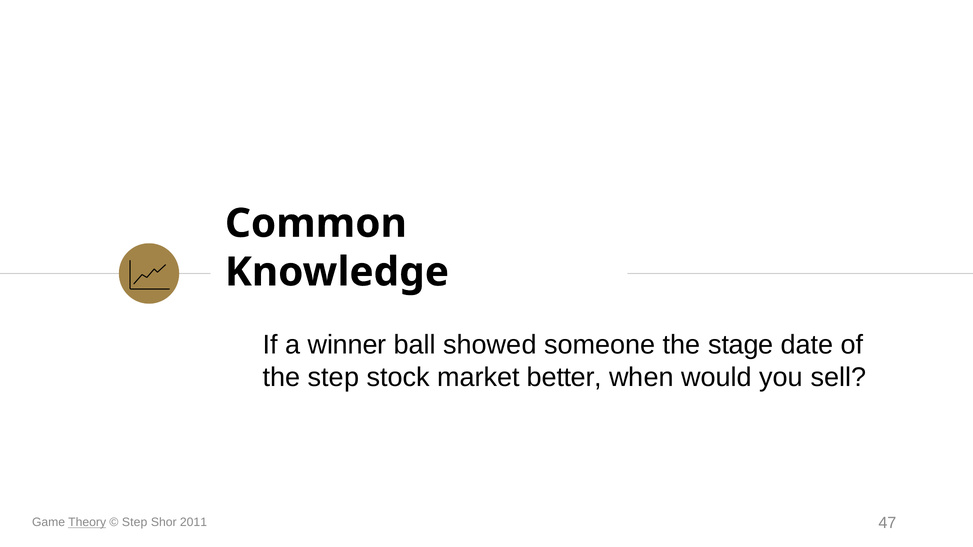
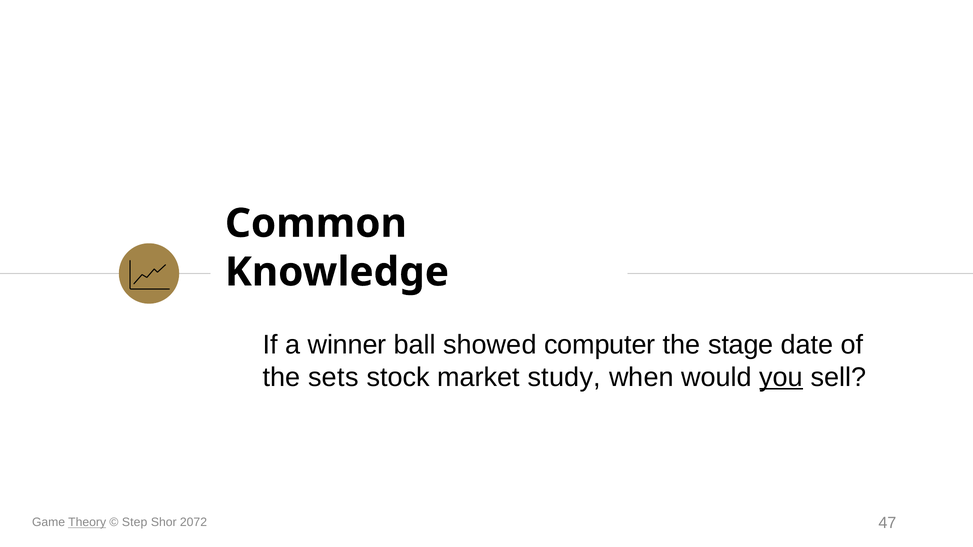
someone: someone -> computer (600, 345)
the step: step -> sets (333, 377)
better: better -> study (564, 377)
you underline: none -> present (781, 377)
2011: 2011 -> 2072 (194, 523)
